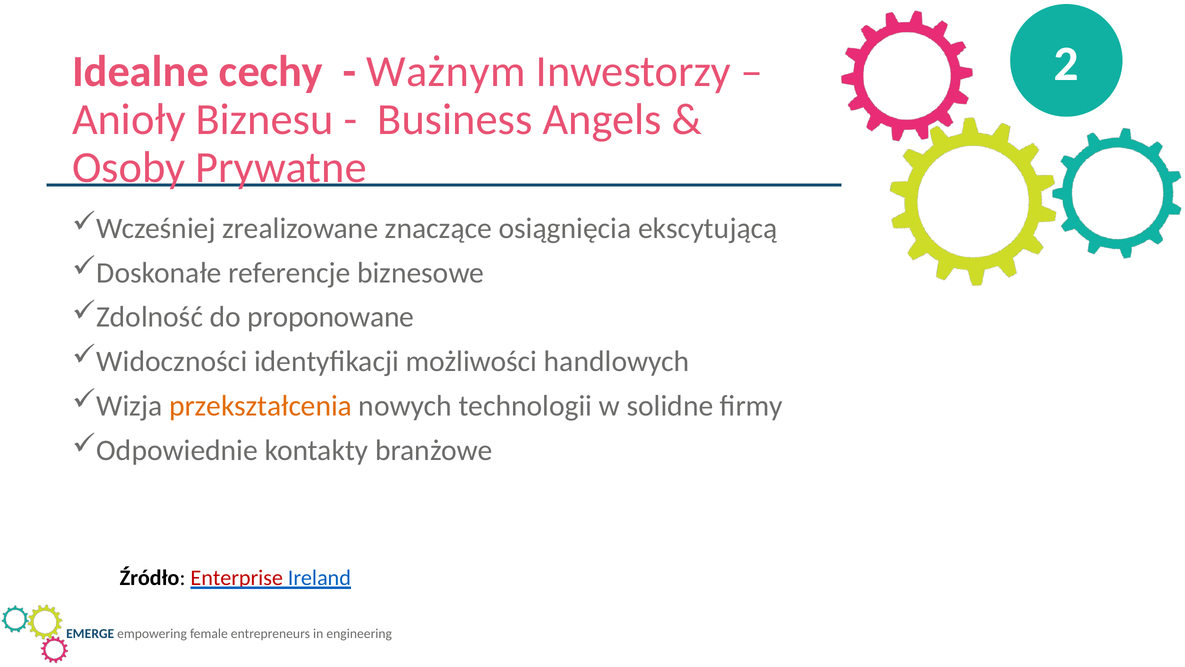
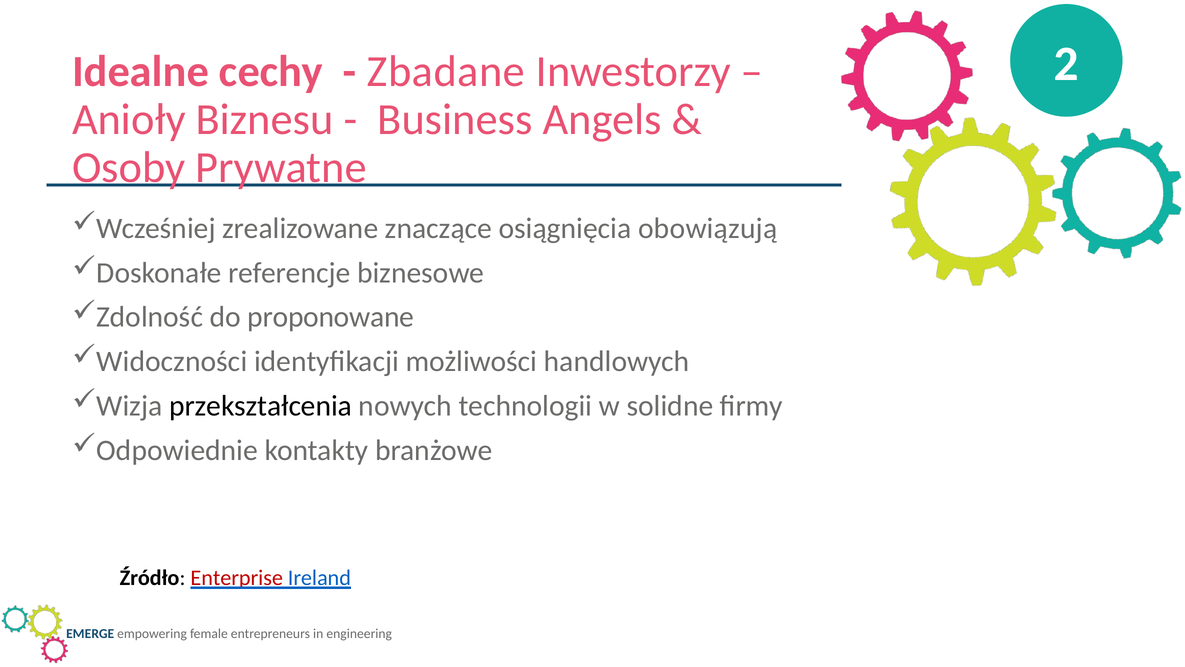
Ważnym: Ważnym -> Zbadane (446, 72)
ekscytującą: ekscytującą -> obowiązują (708, 228)
przekształcenia colour: orange -> black (261, 406)
